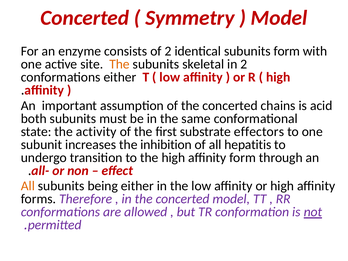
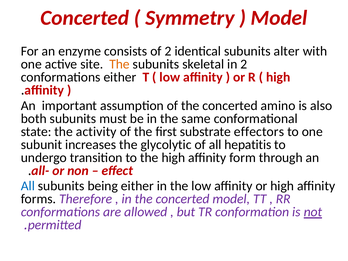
subunits form: form -> alter (287, 51)
chains: chains -> amino (278, 106)
acid: acid -> also (321, 106)
inhibition: inhibition -> glycolytic (166, 145)
All colour: orange -> blue (28, 186)
